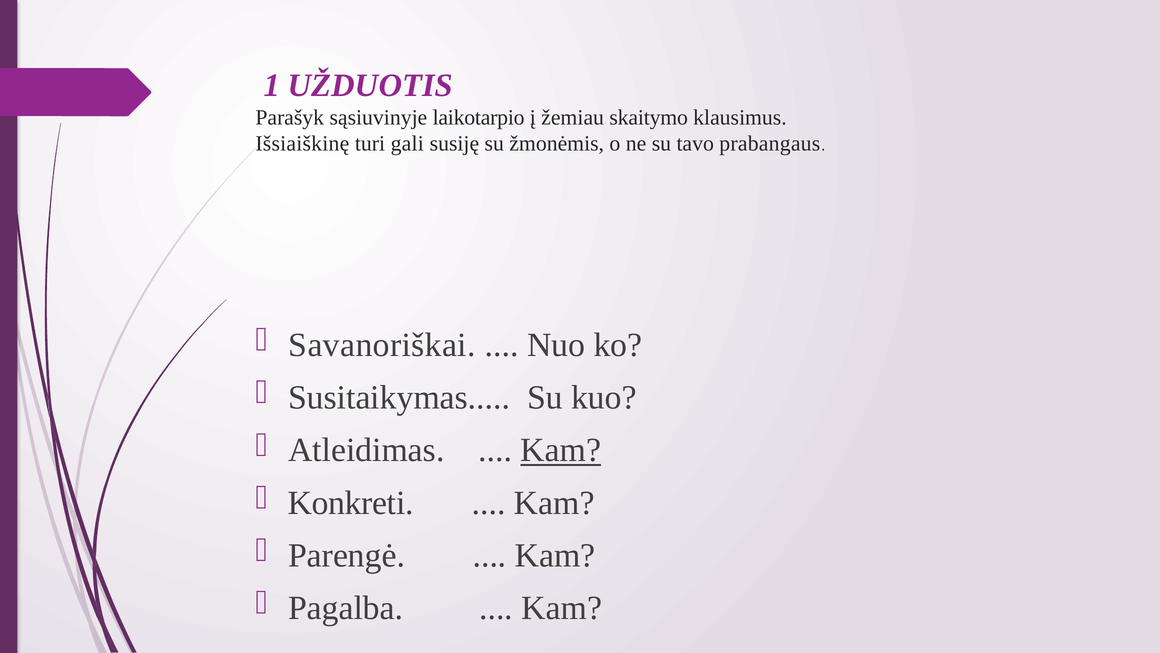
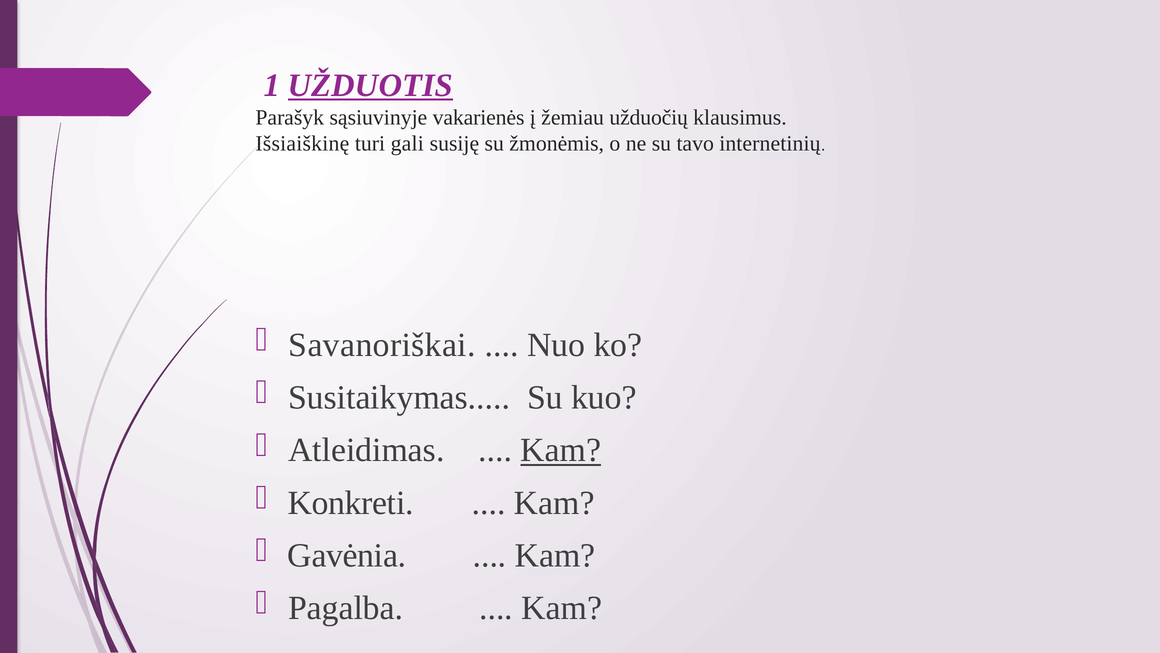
UŽDUOTIS underline: none -> present (370, 86)
laikotarpio: laikotarpio -> vakarienės (479, 117)
skaitymo: skaitymo -> užduočių (649, 117)
prabangaus: prabangaus -> internetinių (770, 144)
Parengė: Parengė -> Gavėnia (347, 555)
